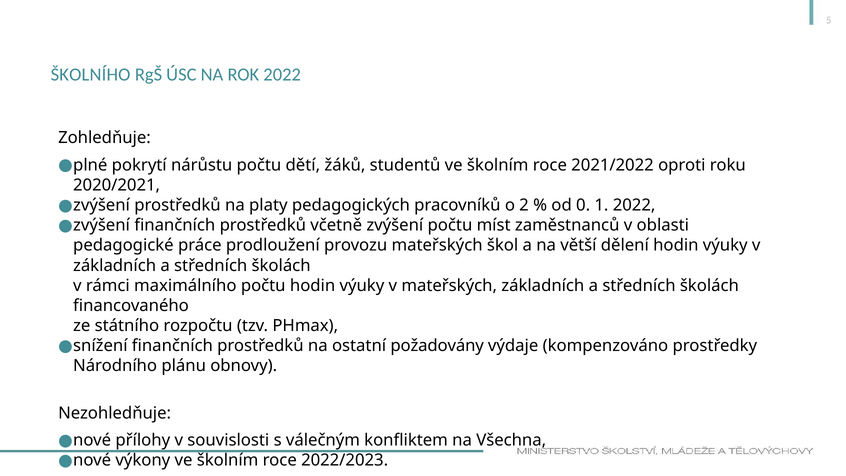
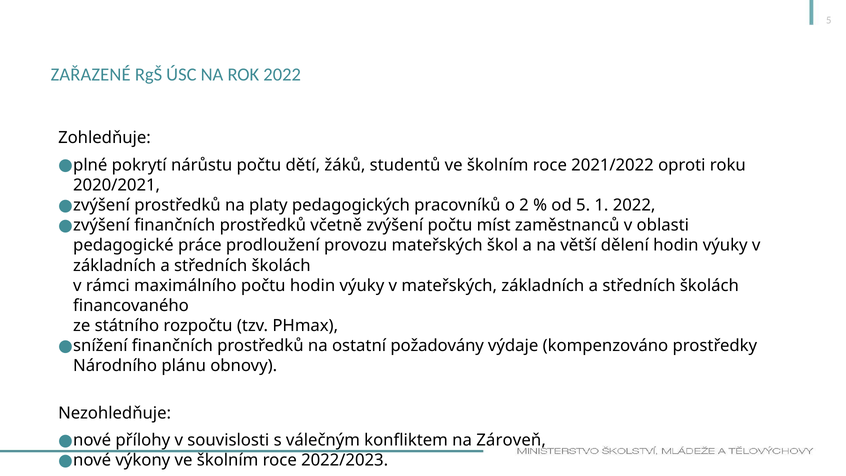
ŠKOLNÍHO: ŠKOLNÍHO -> ZAŘAZENÉ (91, 75)
od 0: 0 -> 5 (583, 205)
Všechna: Všechna -> Zároveň (511, 440)
